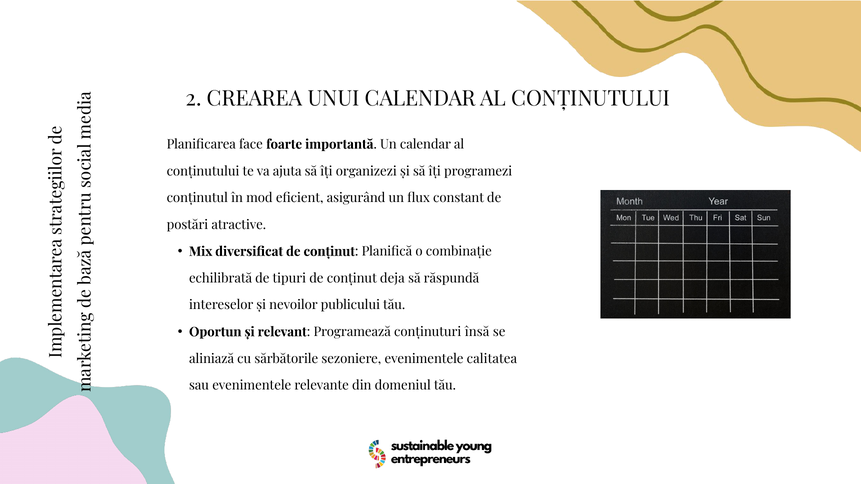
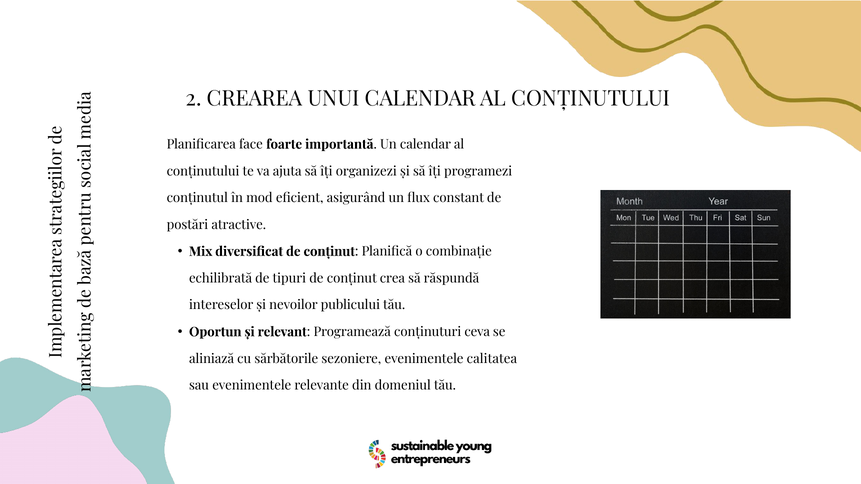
deja: deja -> crea (392, 279)
însă: însă -> ceva (477, 332)
